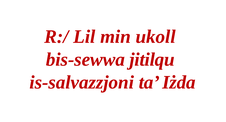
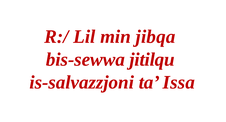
ukoll: ukoll -> jibqa (155, 36)
Iżda: Iżda -> Issa (179, 82)
